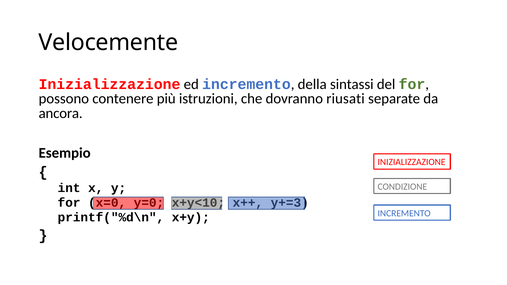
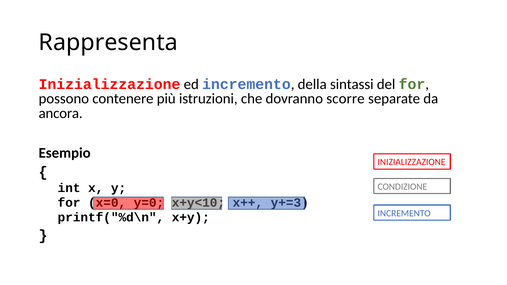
Velocemente: Velocemente -> Rappresenta (108, 43)
riusati: riusati -> scorre (345, 99)
